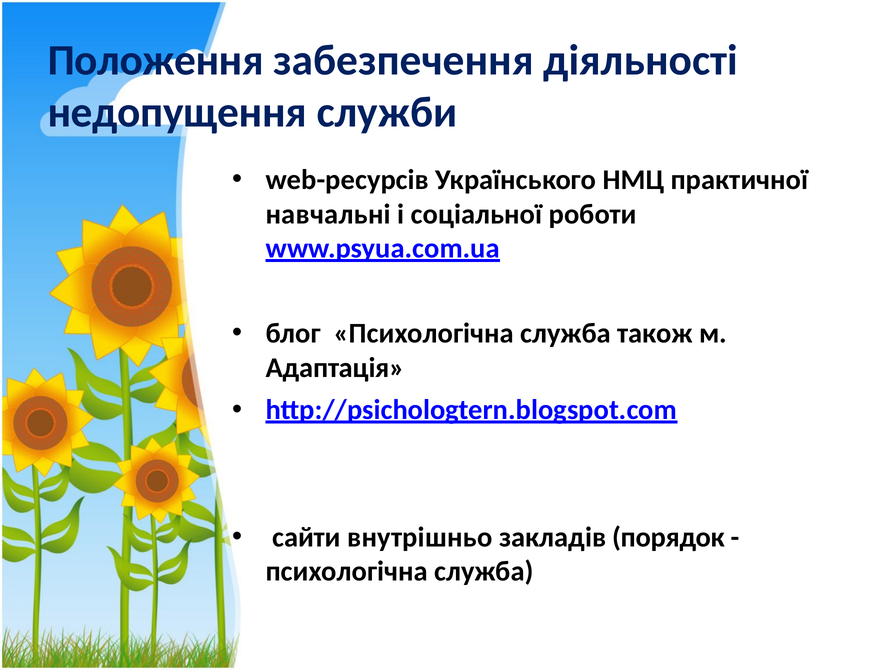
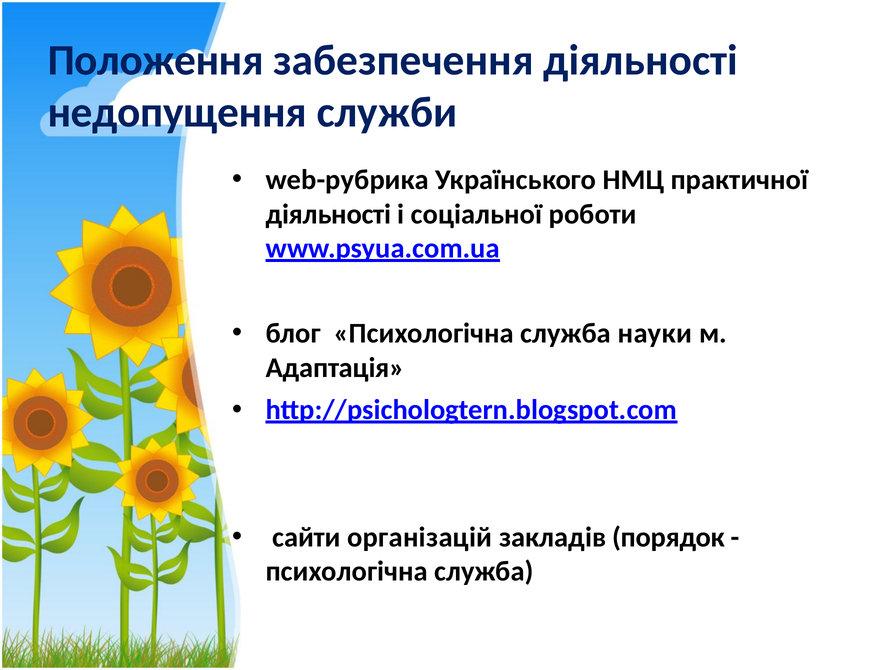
web-ресурсів: web-ресурсів -> web-рубрика (347, 180)
навчальні: навчальні -> діяльності (328, 214)
також: також -> науки (655, 333)
внутрішньо: внутрішньо -> організацій (420, 537)
